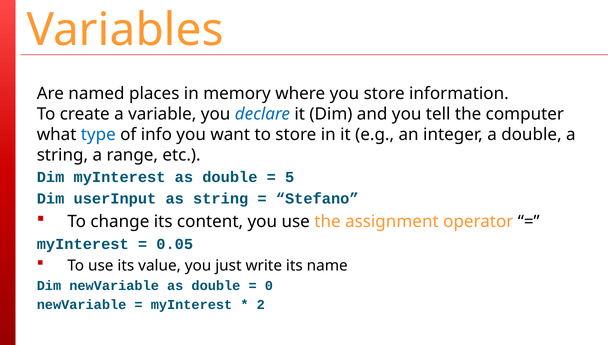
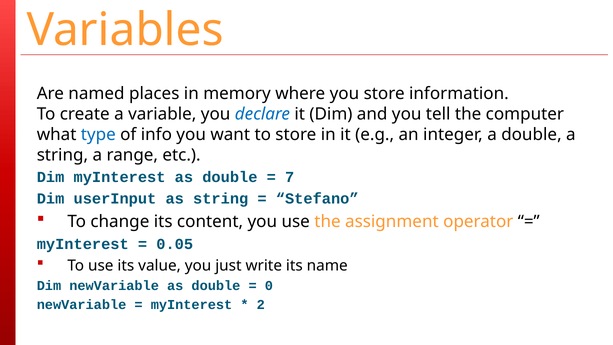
5: 5 -> 7 (290, 177)
